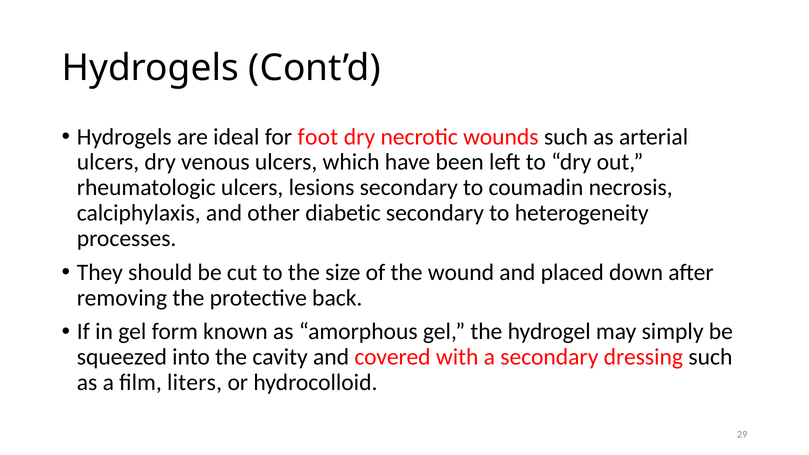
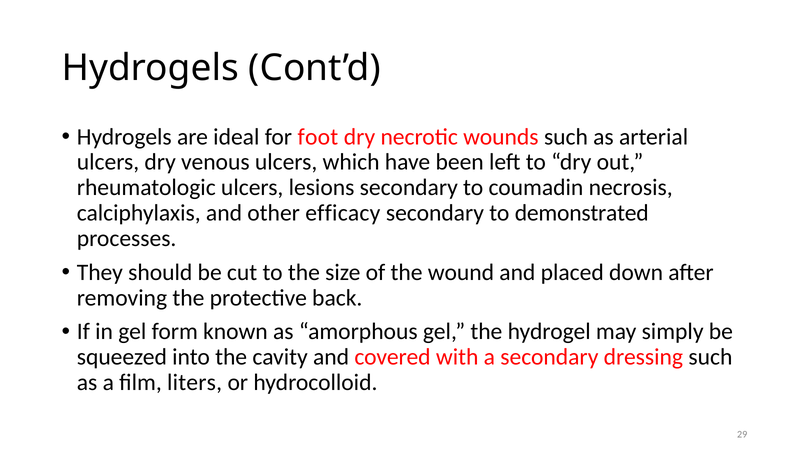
diabetic: diabetic -> efficacy (343, 213)
heterogeneity: heterogeneity -> demonstrated (582, 213)
